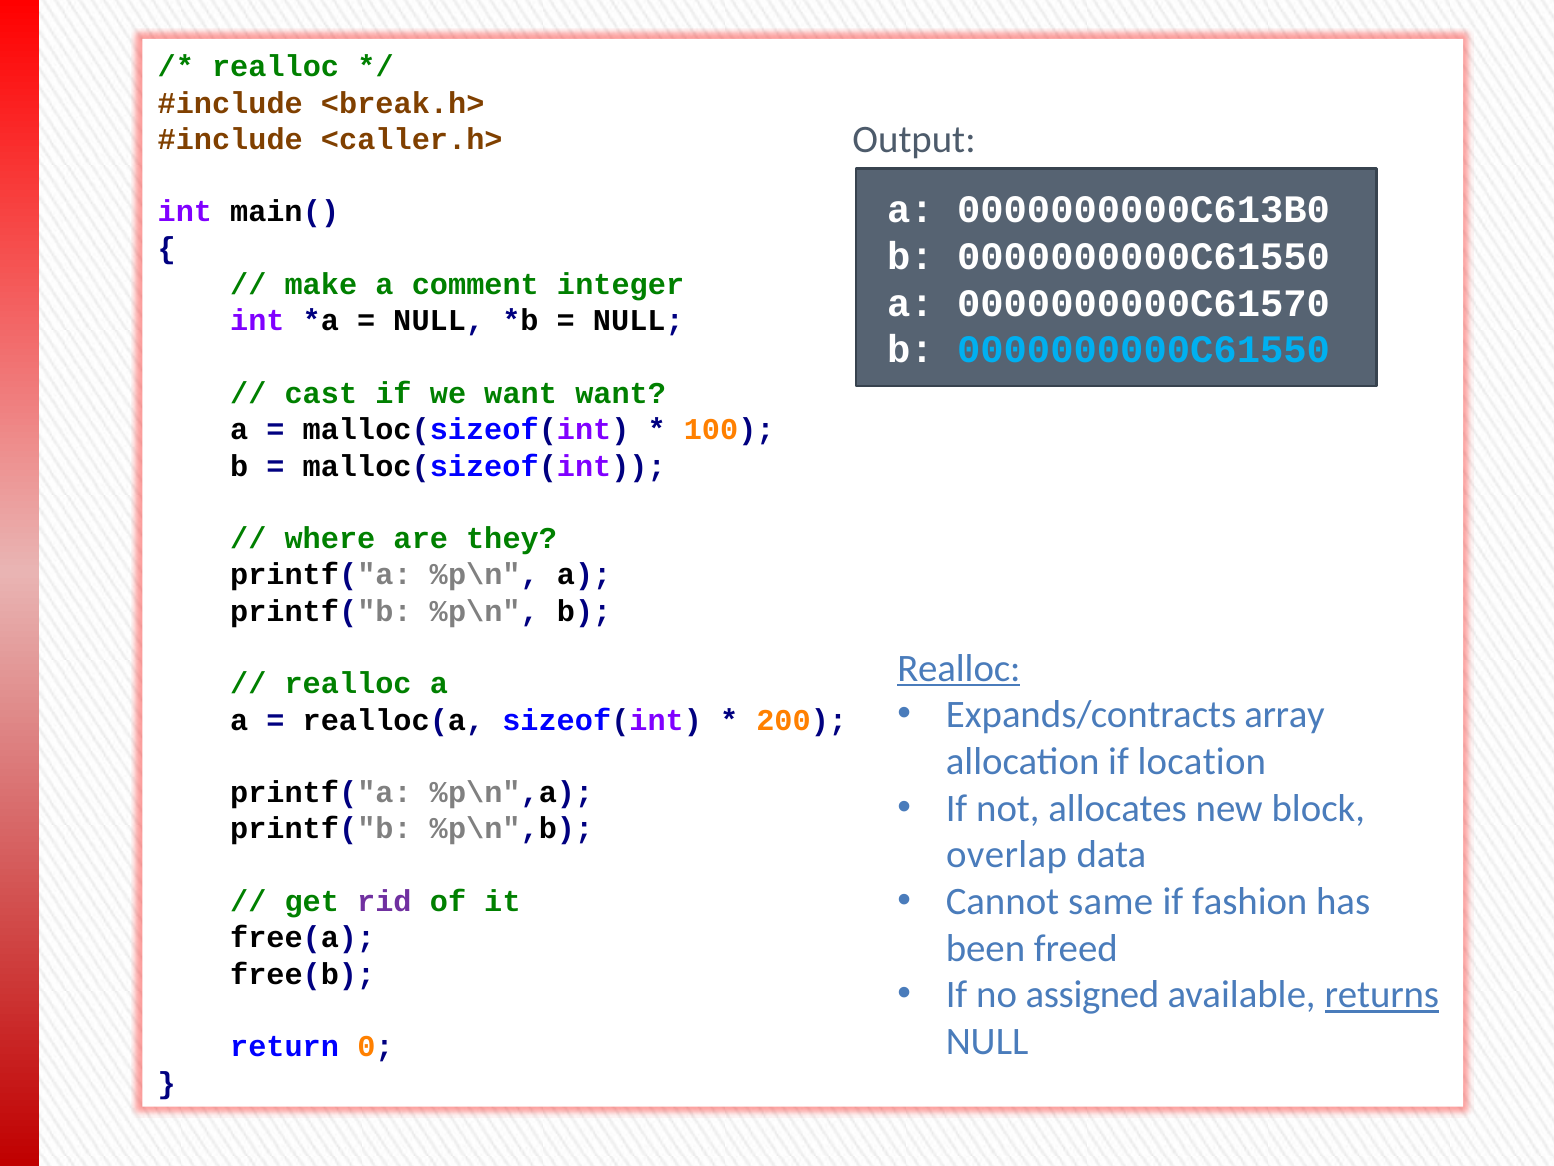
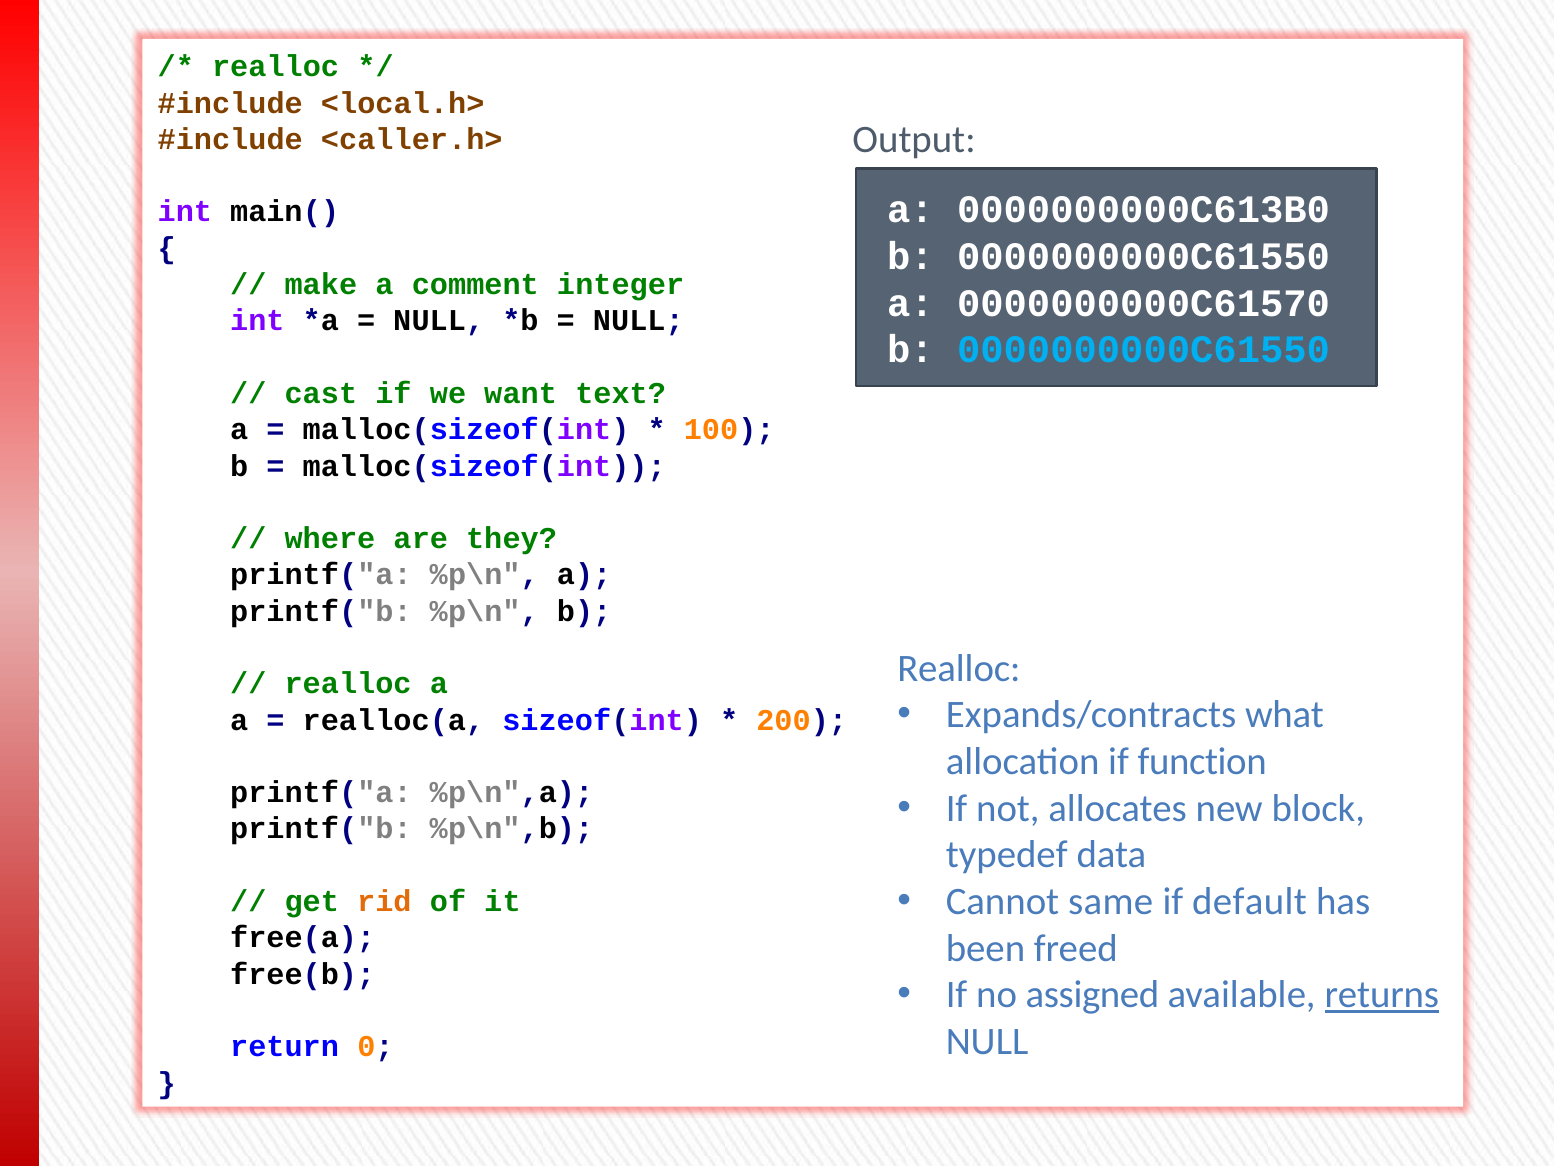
<break.h>: <break.h> -> <local.h> (403, 103)
want want: want -> text (621, 393)
Realloc underline: present -> none (959, 668)
array: array -> what (1284, 715)
location: location -> function (1202, 761)
overlap: overlap -> typedef (1007, 855)
fashion: fashion -> default (1249, 901)
rid colour: purple -> orange (384, 901)
